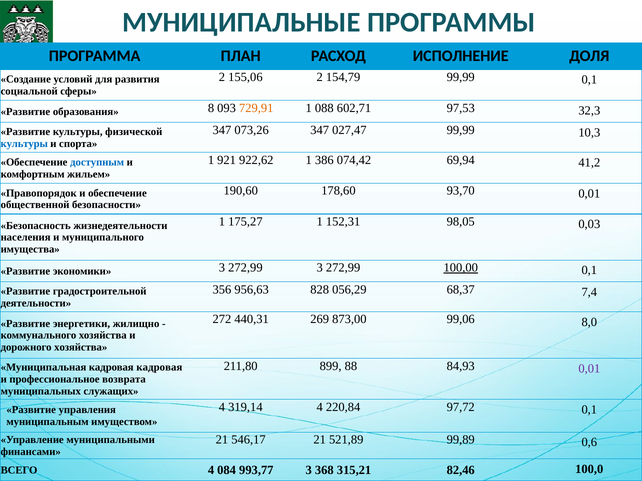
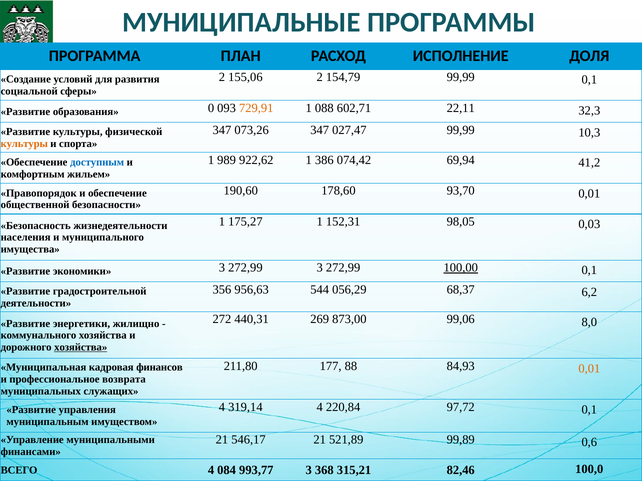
8: 8 -> 0 (211, 108)
97,53: 97,53 -> 22,11 (461, 108)
культуры colour: blue -> orange (24, 144)
921: 921 -> 989 (227, 160)
828: 828 -> 544 (320, 290)
7,4: 7,4 -> 6,2 (589, 292)
хозяйства underline: none -> present (81, 348)
899: 899 -> 177 (331, 366)
0,01 colour: purple -> orange (589, 369)
кадровая кадровая: кадровая -> финансов (159, 368)
